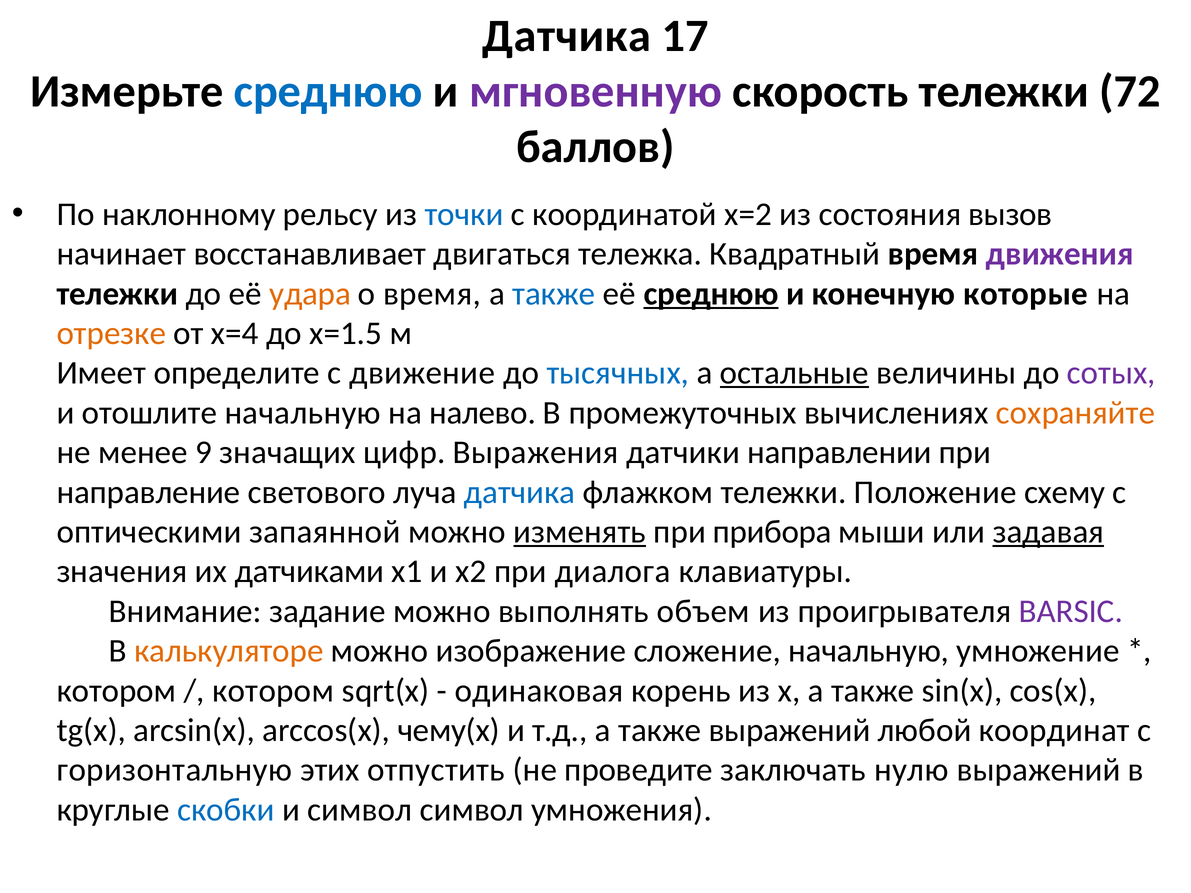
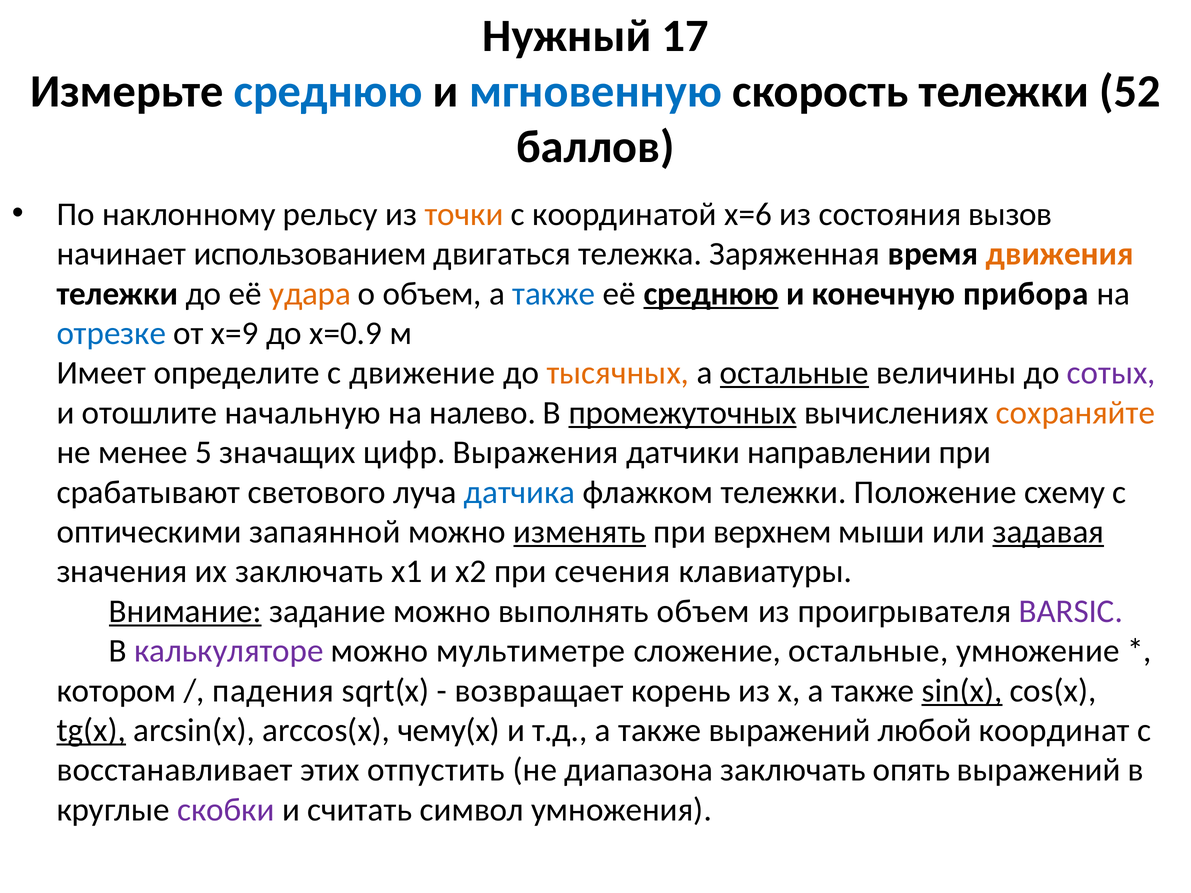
Датчика: Датчика -> Нужный (567, 36)
мгновенную colour: purple -> blue (596, 92)
72: 72 -> 52 (1130, 92)
точки colour: blue -> orange (464, 214)
х=2: х=2 -> х=6 (748, 214)
восстанавливает: восстанавливает -> использованием (310, 254)
Квадратный: Квадратный -> Заряженная (795, 254)
движения colour: purple -> orange (1060, 254)
о время: время -> объем (432, 294)
которые: которые -> прибора (1026, 294)
отрезке colour: orange -> blue (111, 333)
x=4: x=4 -> x=9 (235, 333)
x=1.5: x=1.5 -> x=0.9 (346, 333)
тысячных colour: blue -> orange (618, 373)
промежуточных underline: none -> present (683, 413)
9: 9 -> 5 (204, 453)
направление: направление -> срабатывают (148, 492)
прибора: прибора -> верхнем (772, 532)
их датчиками: датчиками -> заключать (309, 572)
диалога: диалога -> сечения (612, 572)
Внимание underline: none -> present (185, 611)
калькуляторе colour: orange -> purple (229, 651)
изображение: изображение -> мультиметре (531, 651)
сложение начальную: начальную -> остальные (868, 651)
котором: котором -> падения (273, 691)
одинаковая: одинаковая -> возвращает (539, 691)
sin(x underline: none -> present (962, 691)
tg(x underline: none -> present (91, 731)
горизонтальную: горизонтальную -> восстанавливает (175, 770)
проведите: проведите -> диапазона (639, 770)
нулю: нулю -> опять (912, 770)
скобки colour: blue -> purple (226, 810)
и символ: символ -> считать (360, 810)
